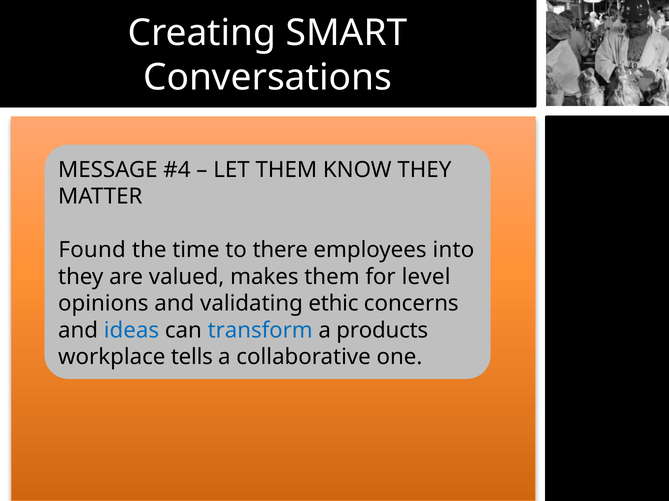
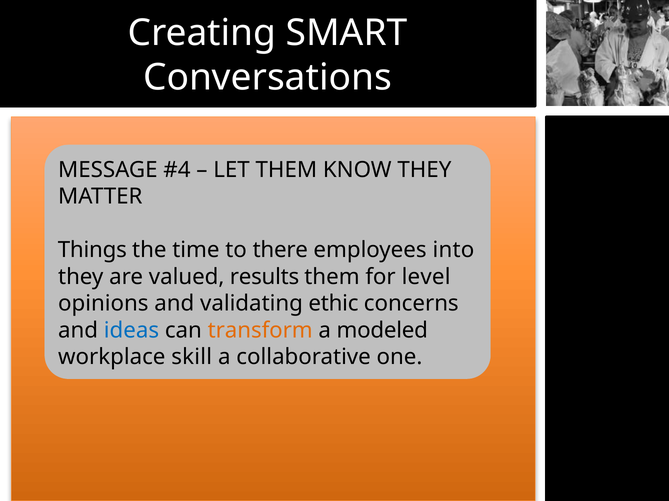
Found: Found -> Things (92, 250)
makes: makes -> results (264, 277)
transform colour: blue -> orange (260, 331)
products: products -> modeled (382, 331)
tells: tells -> skill (192, 357)
